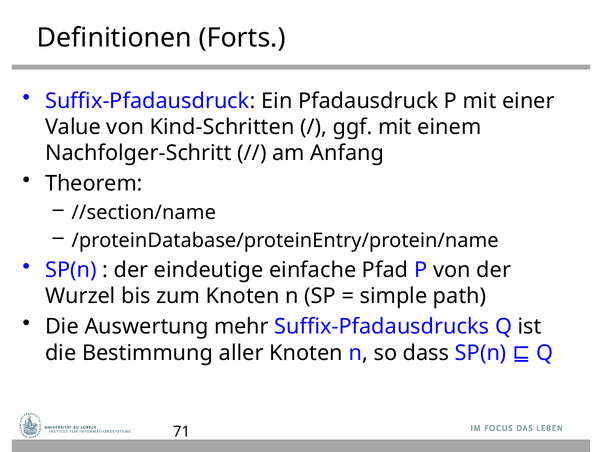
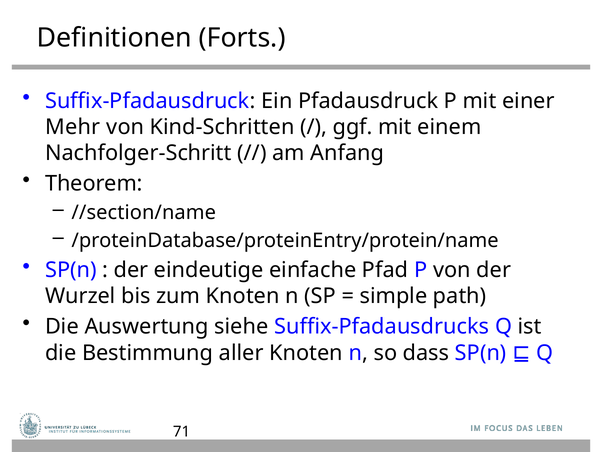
Value: Value -> Mehr (73, 127)
mehr: mehr -> siehe (241, 326)
